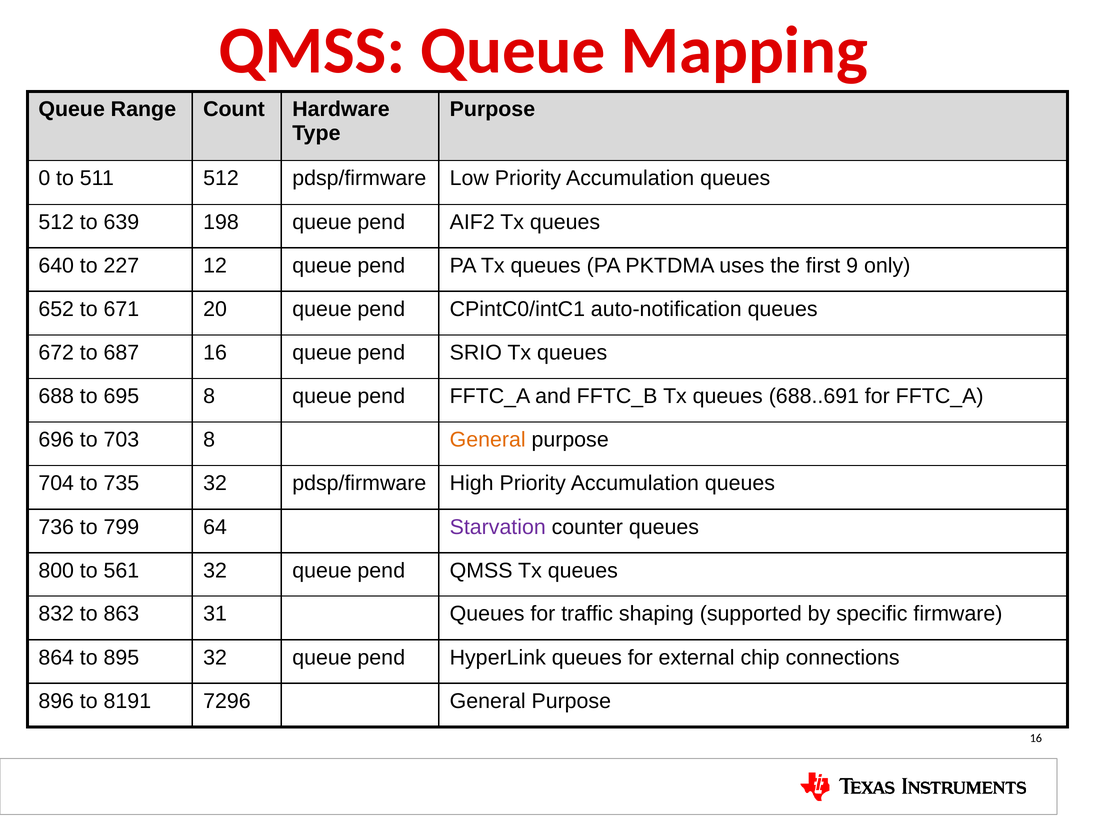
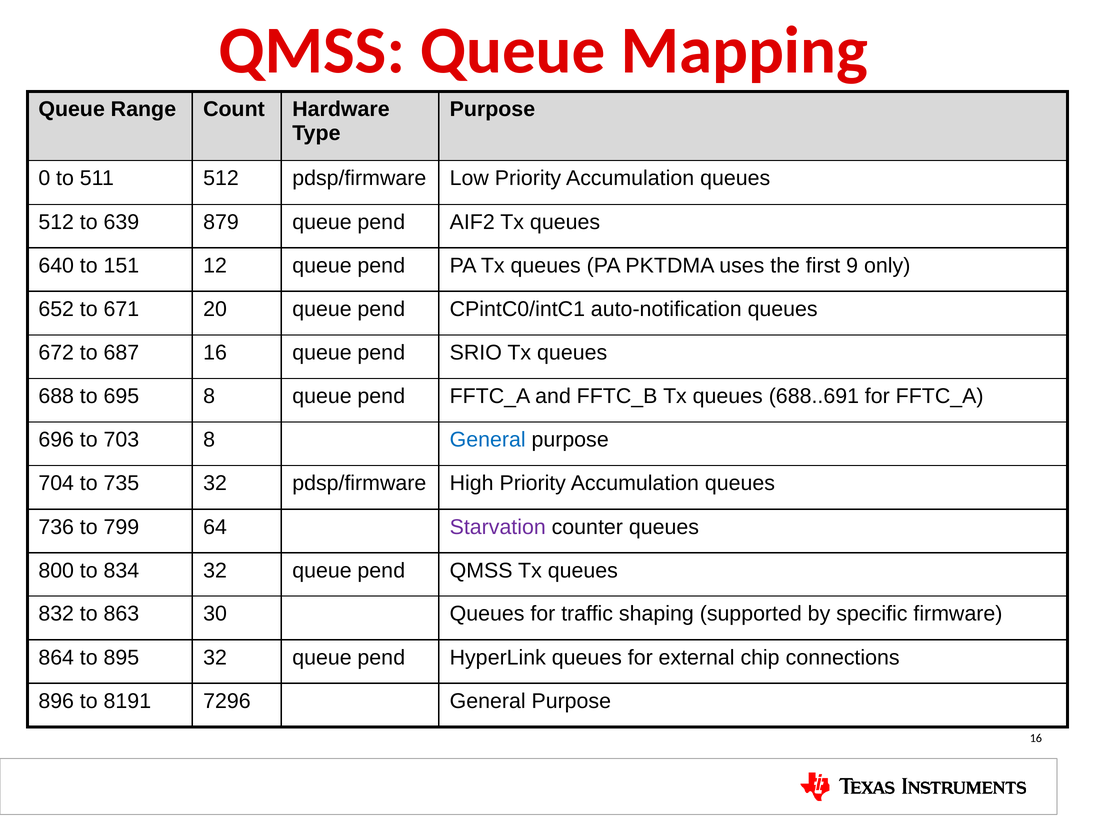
198: 198 -> 879 (221, 222)
227: 227 -> 151 (121, 266)
General colour: orange -> blue (488, 440)
561: 561 -> 834 (121, 571)
31: 31 -> 30 (215, 614)
